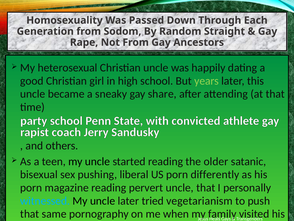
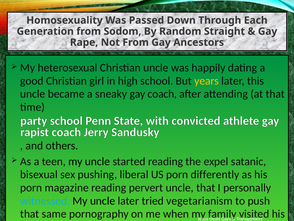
years colour: light green -> yellow (207, 81)
gay share: share -> coach (162, 94)
older: older -> expel (216, 161)
